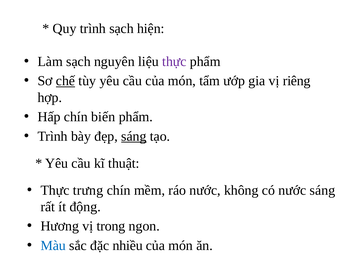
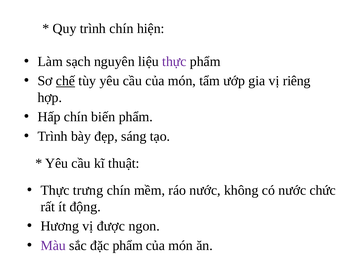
trình sạch: sạch -> chín (121, 28)
sáng underline: present -> none (134, 136)
nước sáng: sáng -> chức (323, 190)
trong: trong -> được (111, 226)
Màu colour: blue -> purple (53, 245)
đặc nhiều: nhiều -> phẩm (128, 245)
